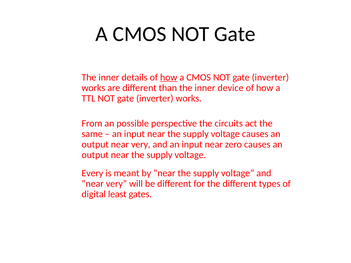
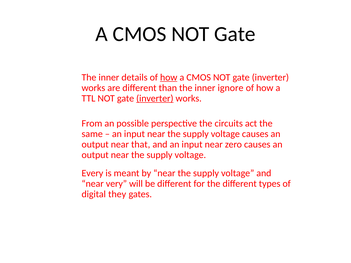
device: device -> ignore (231, 88)
inverter underline: none -> present (155, 98)
output near very: very -> that (141, 145)
least: least -> they (117, 194)
